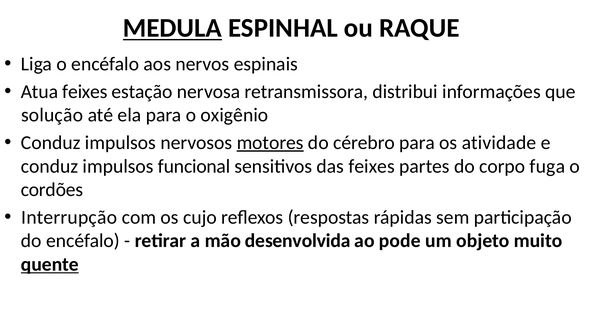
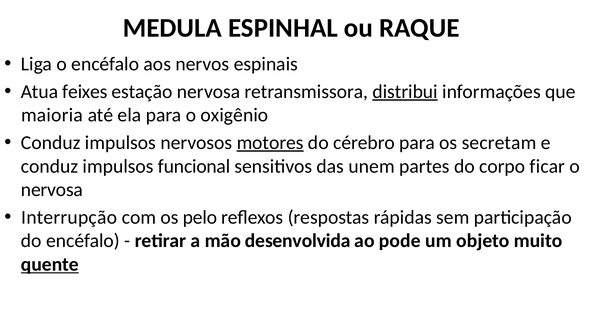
MEDULA underline: present -> none (172, 28)
distribui underline: none -> present (405, 92)
solução: solução -> maioria (52, 115)
atividade: atividade -> secretam (499, 143)
das feixes: feixes -> unem (372, 166)
fuga: fuga -> ficar (547, 166)
cordões: cordões -> nervosa (52, 190)
cujo: cujo -> pelo (200, 217)
